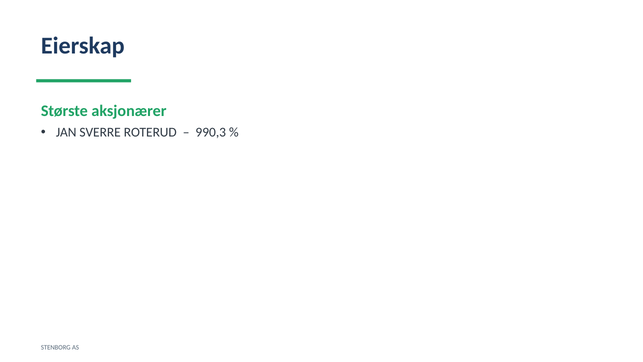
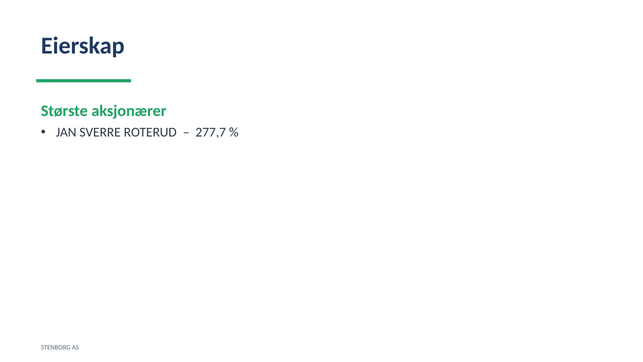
990,3: 990,3 -> 277,7 (211, 132)
